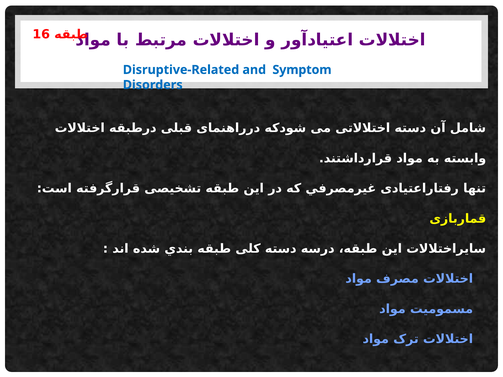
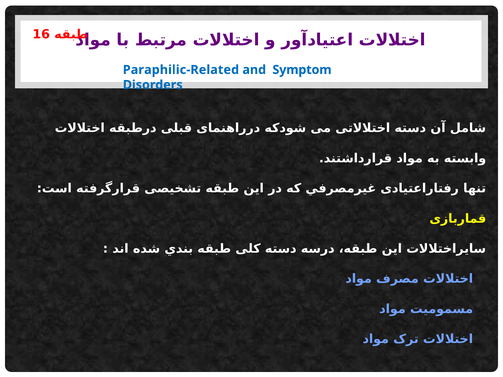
Disruptive-Related: Disruptive-Related -> Paraphilic-Related (181, 70)
